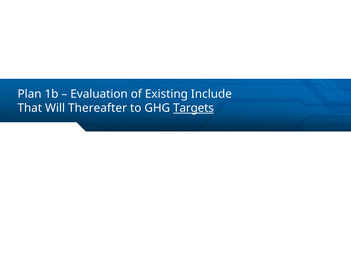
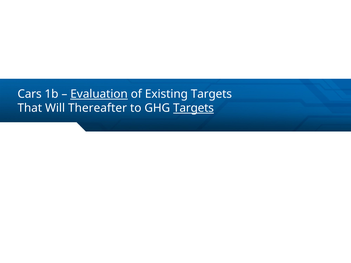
Plan: Plan -> Cars (30, 94)
Evaluation underline: none -> present (99, 94)
Existing Include: Include -> Targets (211, 94)
